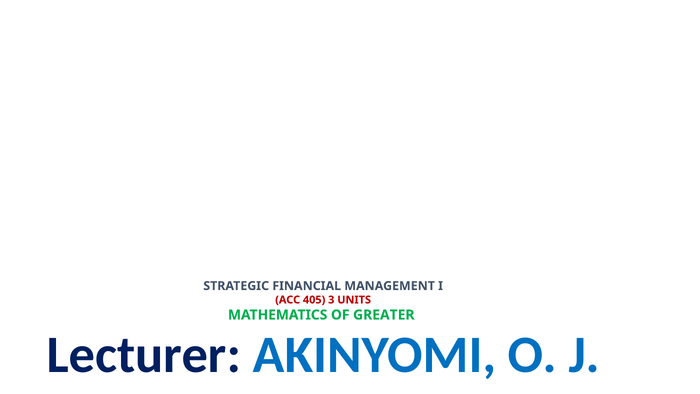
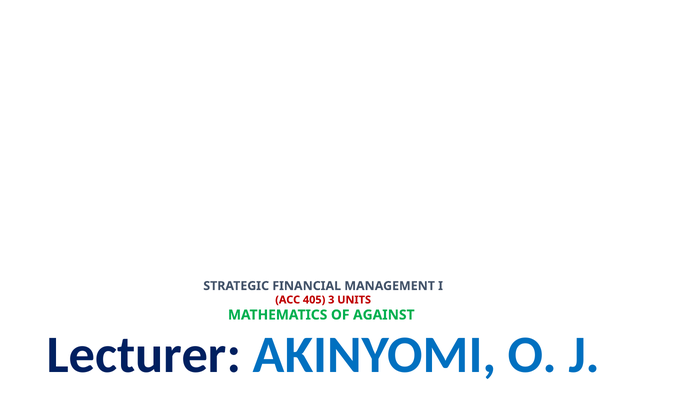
GREATER: GREATER -> AGAINST (384, 315)
